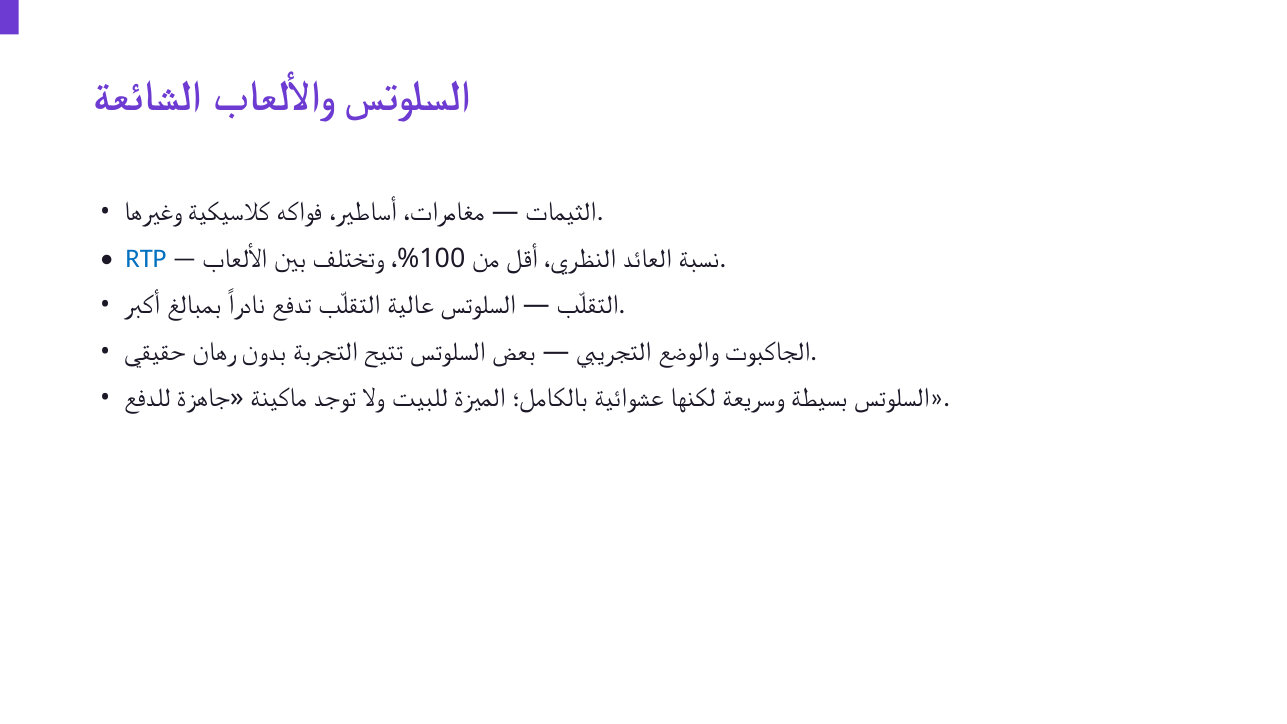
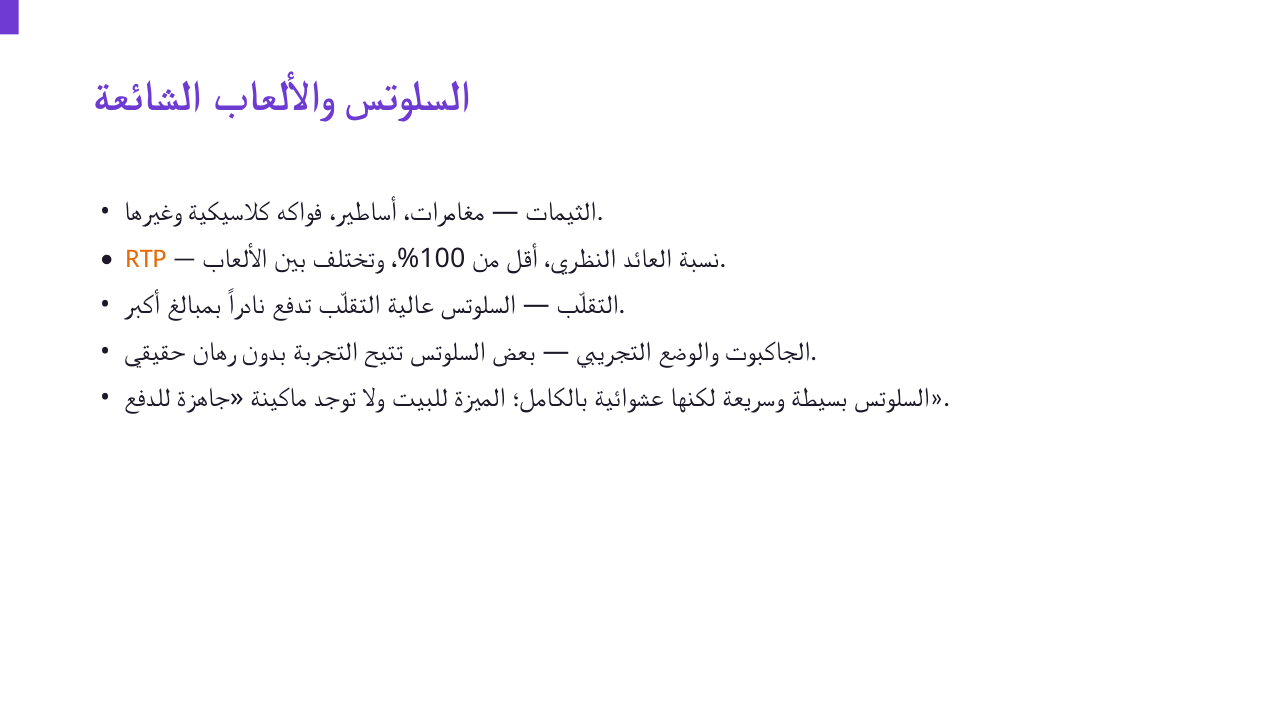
RTP colour: blue -> orange (146, 259)
